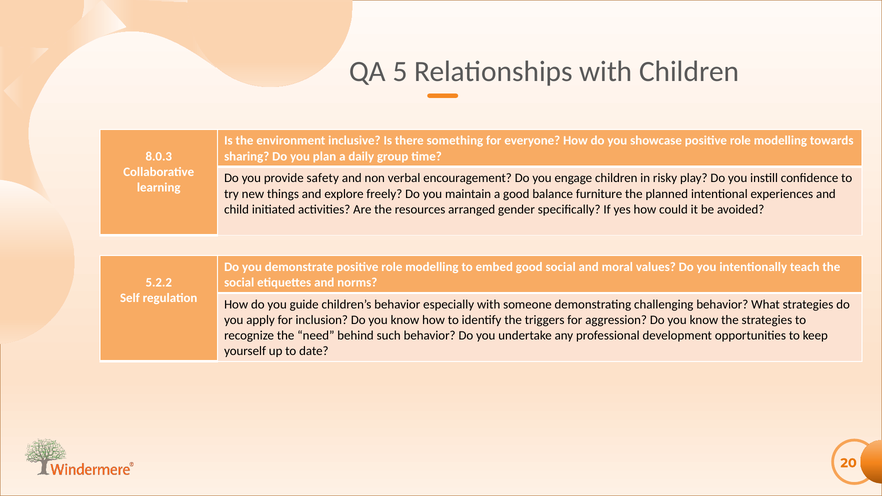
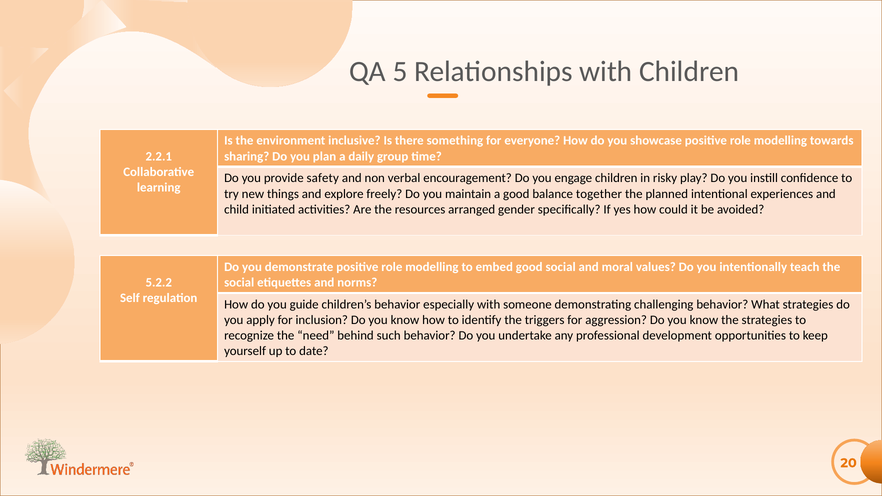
8.0.3: 8.0.3 -> 2.2.1 (159, 156)
furniture: furniture -> together (599, 194)
